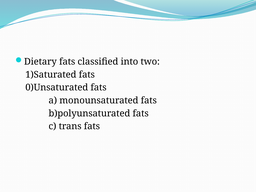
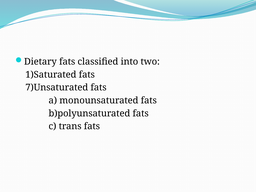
0)Unsaturated: 0)Unsaturated -> 7)Unsaturated (57, 87)
